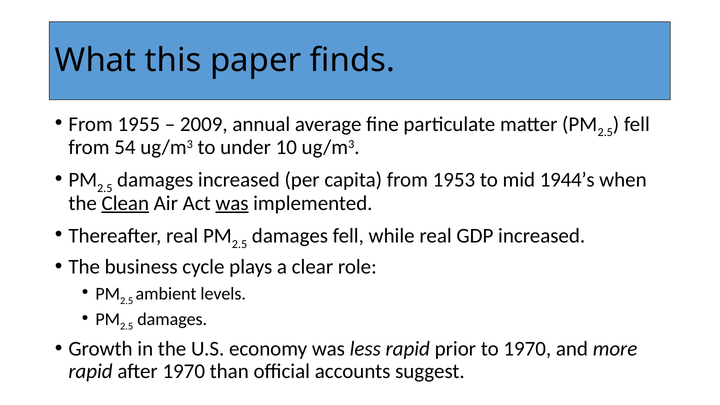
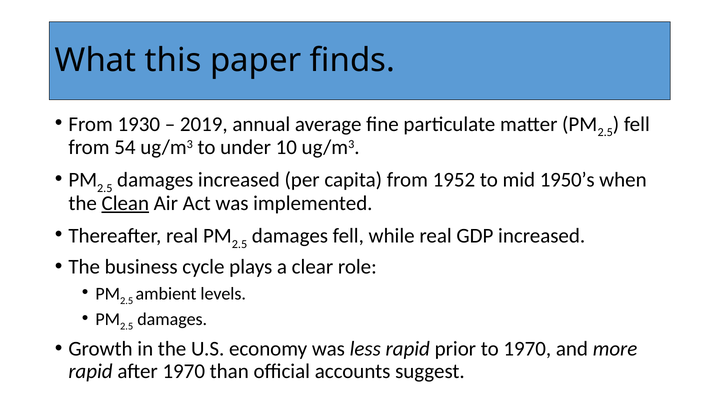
1955: 1955 -> 1930 (139, 124)
2009: 2009 -> 2019 (204, 124)
1953: 1953 -> 1952 (454, 180)
1944’s: 1944’s -> 1950’s (567, 180)
was underline: present -> none (232, 203)
